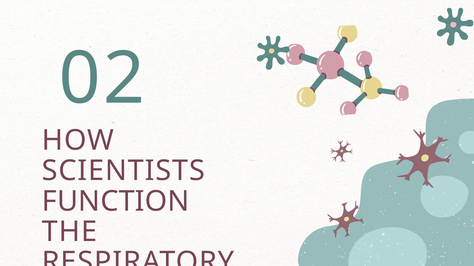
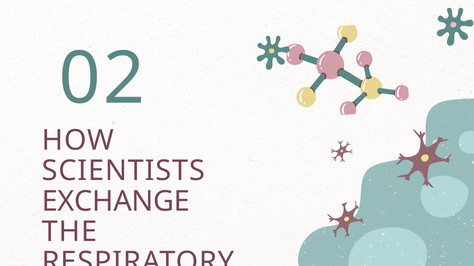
FUNCTION: FUNCTION -> EXCHANGE (116, 202)
